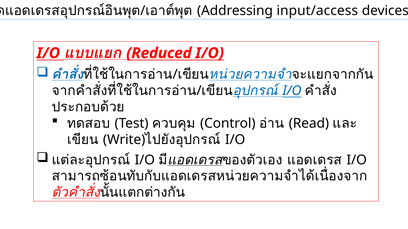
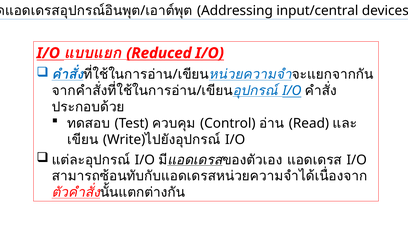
input/access: input/access -> input/central (317, 11)
